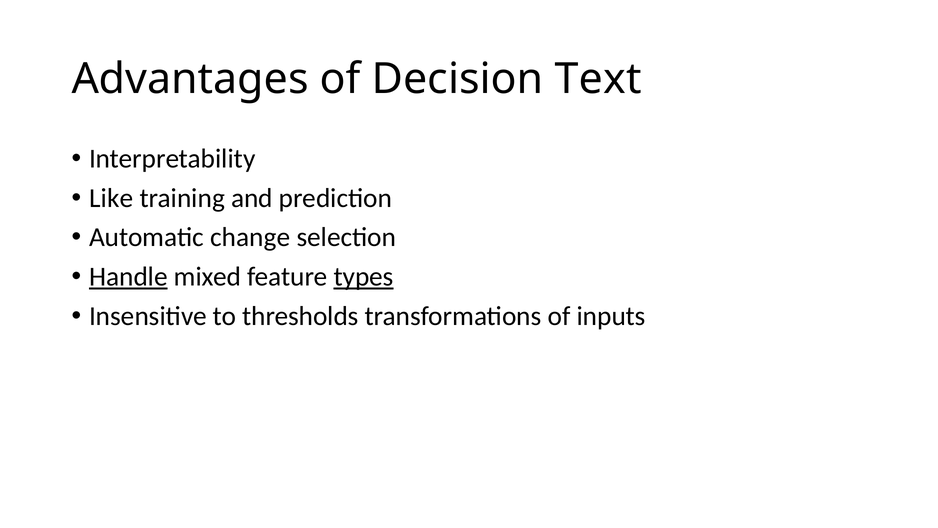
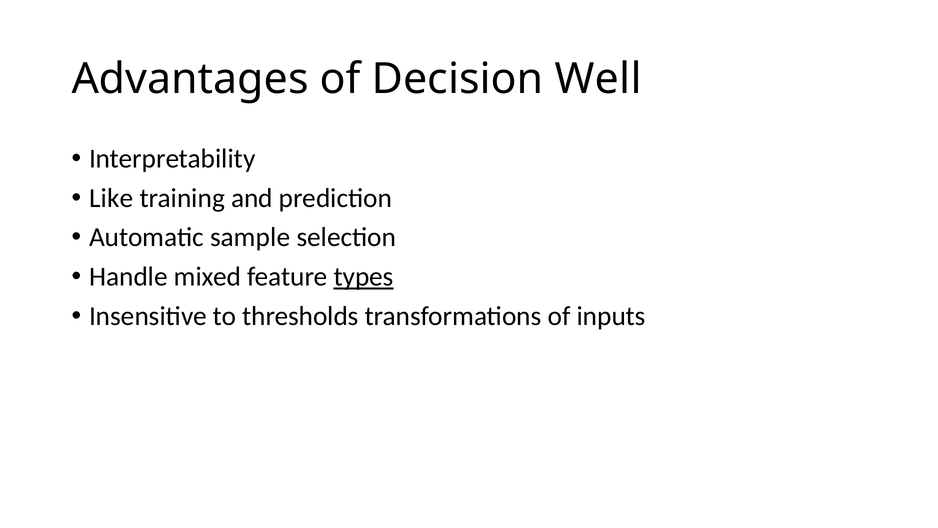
Text: Text -> Well (598, 79)
change: change -> sample (250, 237)
Handle underline: present -> none (128, 277)
